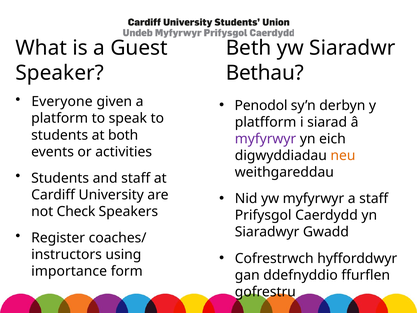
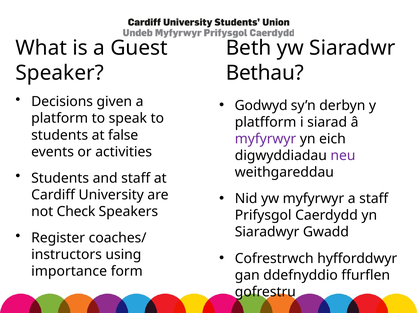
Everyone: Everyone -> Decisions (62, 102)
Penodol: Penodol -> Godwyd (261, 105)
both: both -> false (123, 135)
neu colour: orange -> purple (343, 155)
